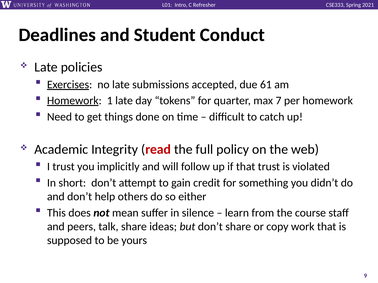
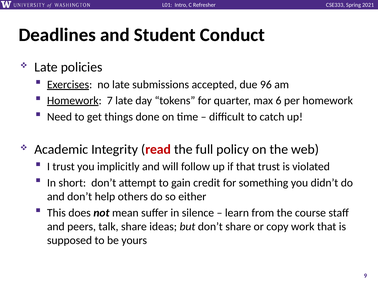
61: 61 -> 96 (266, 85)
1: 1 -> 7 (110, 101)
7: 7 -> 6 (279, 101)
